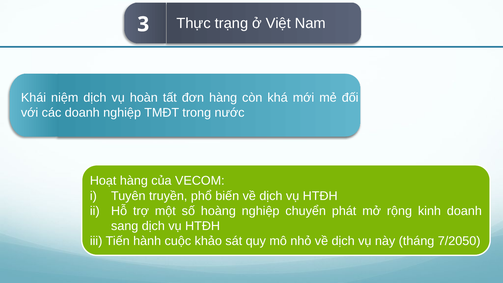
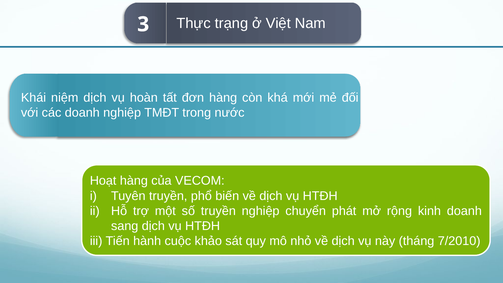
số hoàng: hoàng -> truyền (218, 211)
7/2050: 7/2050 -> 7/2010 (459, 241)
